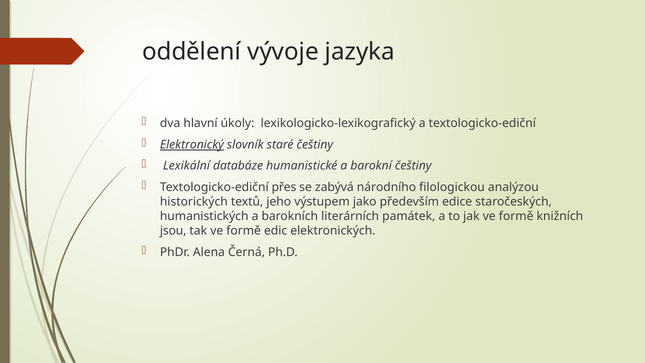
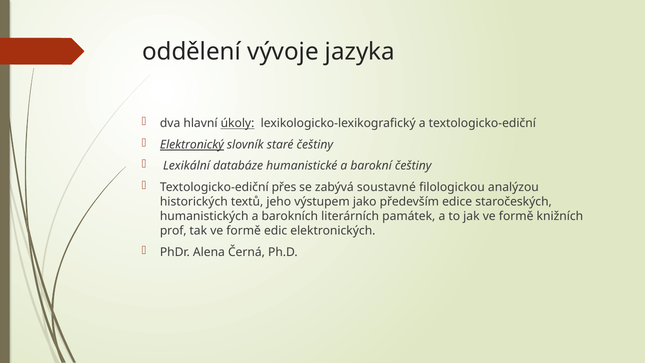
úkoly underline: none -> present (238, 123)
národního: národního -> soustavné (386, 187)
jsou: jsou -> prof (173, 231)
